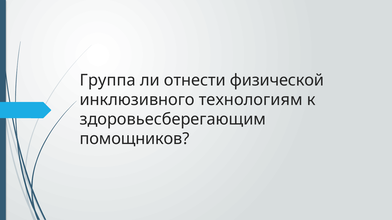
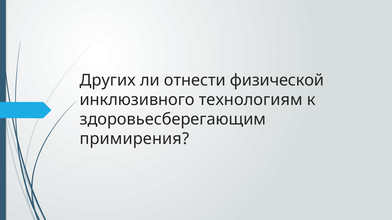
Группа: Группа -> Других (108, 80)
помощников: помощников -> примирения (134, 139)
